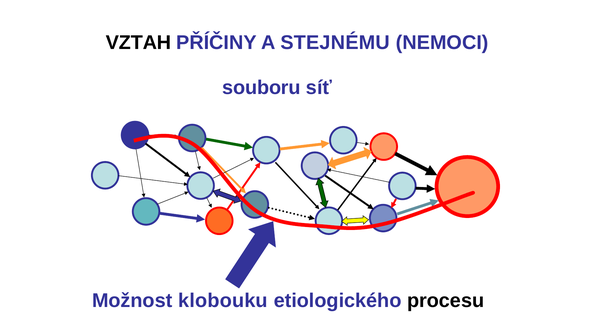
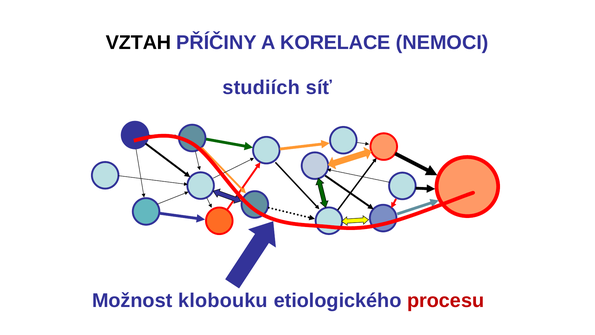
STEJNÉMU: STEJNÉMU -> KORELACE (335, 43)
souboru: souboru -> studiích (261, 87)
procesu colour: black -> red (446, 300)
